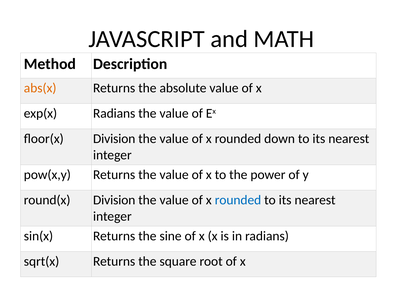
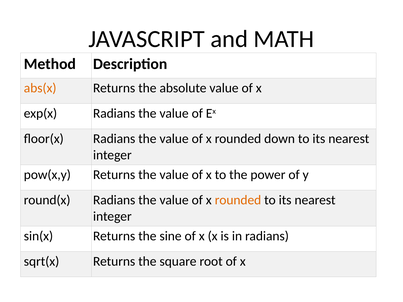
floor(x Division: Division -> Radians (114, 139)
round(x Division: Division -> Radians (114, 200)
rounded colour: blue -> orange (238, 200)
